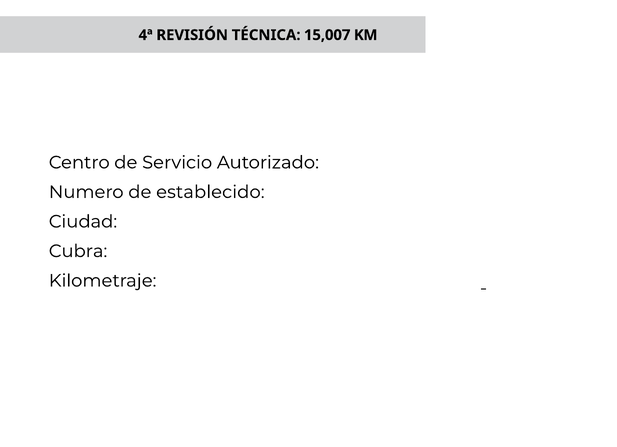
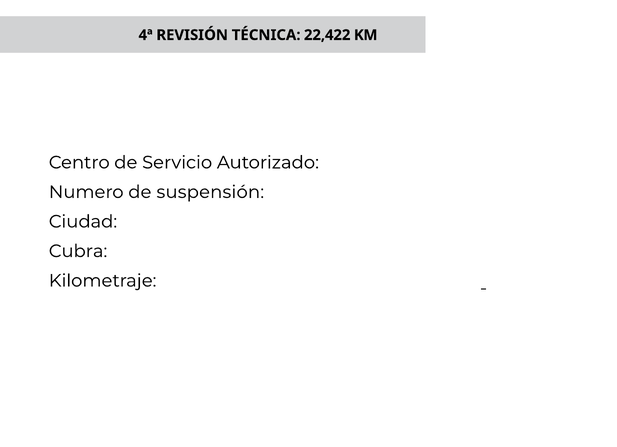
15,007: 15,007 -> 22,422 (327, 35)
establecido: establecido -> suspensión (210, 192)
